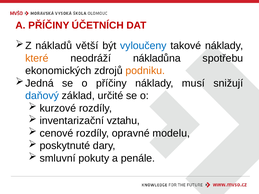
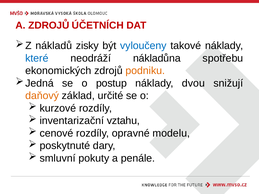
A PŘÍČINY: PŘÍČINY -> ZDROJŮ (49, 25)
větší: větší -> zisky (87, 46)
které colour: orange -> blue (37, 58)
o příčiny: příčiny -> postup (111, 83)
musí: musí -> dvou (193, 83)
daňový colour: blue -> orange (42, 96)
